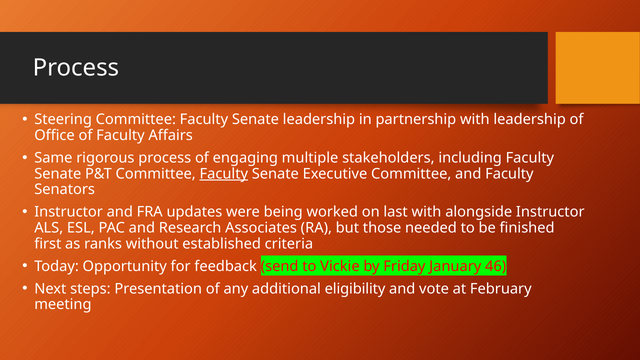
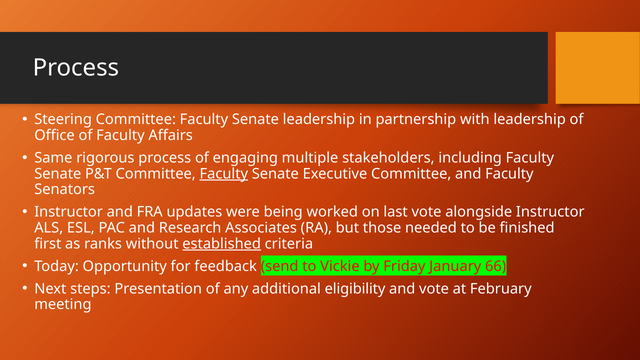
last with: with -> vote (427, 212)
established underline: none -> present (222, 244)
46: 46 -> 66 (496, 266)
